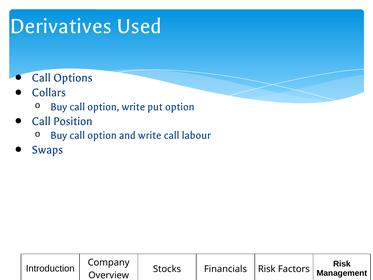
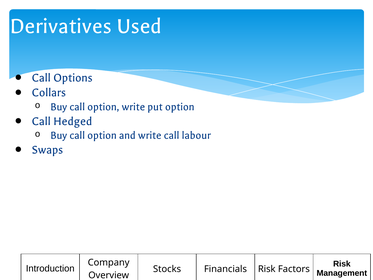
Position: Position -> Hedged (73, 121)
